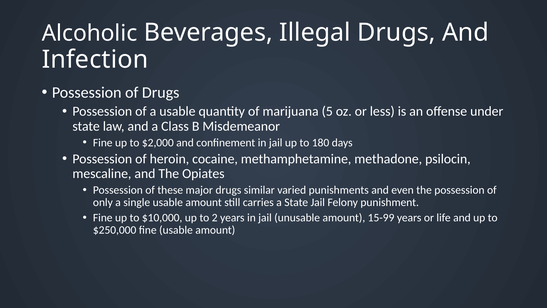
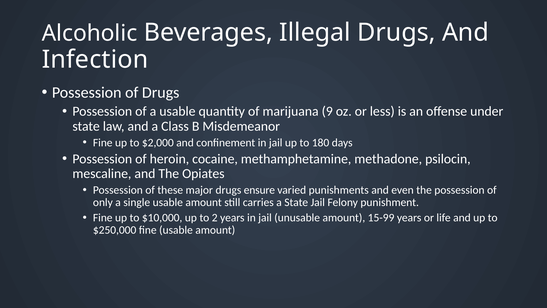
5: 5 -> 9 (327, 111)
similar: similar -> ensure (259, 190)
